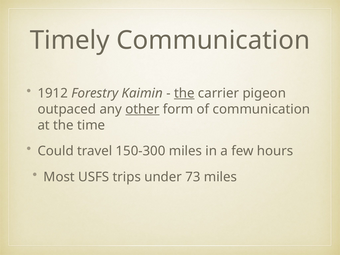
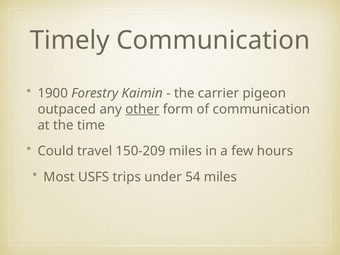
1912: 1912 -> 1900 (53, 93)
the underline: present -> none (184, 93)
150-300: 150-300 -> 150-209 (141, 151)
73: 73 -> 54 (193, 177)
